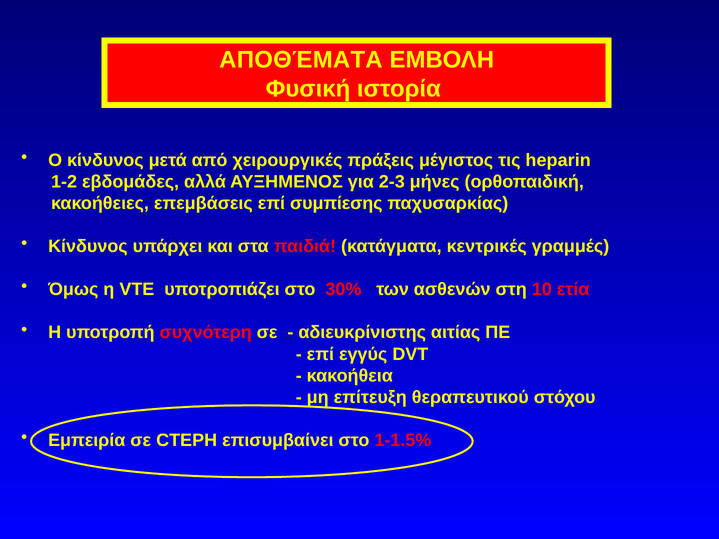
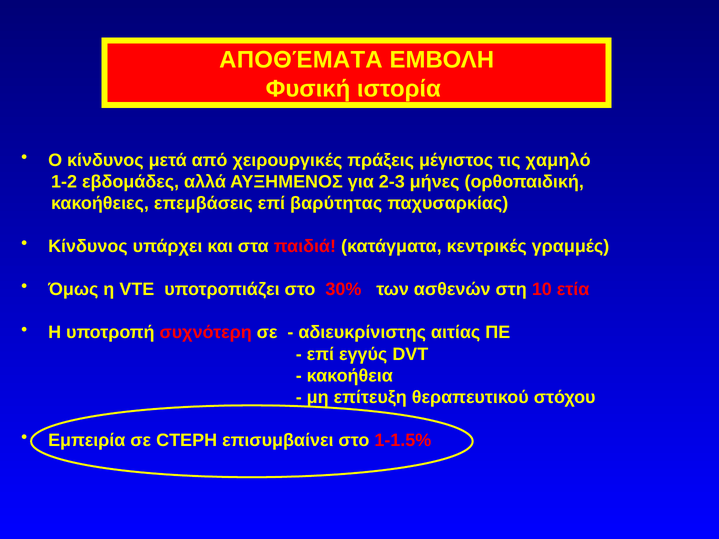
heparin: heparin -> χαμηλό (558, 160)
συμπίεσης: συμπίεσης -> βαρύτητας (336, 203)
